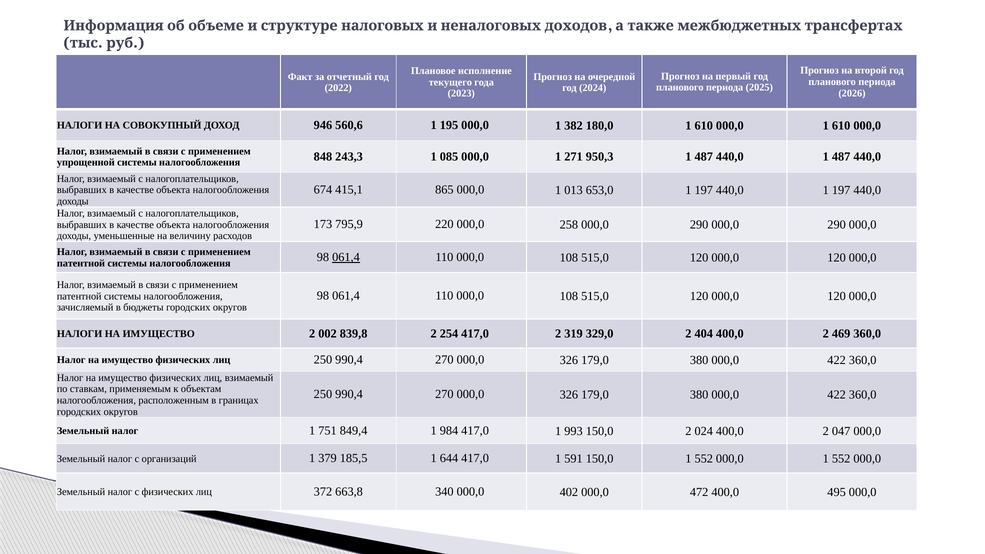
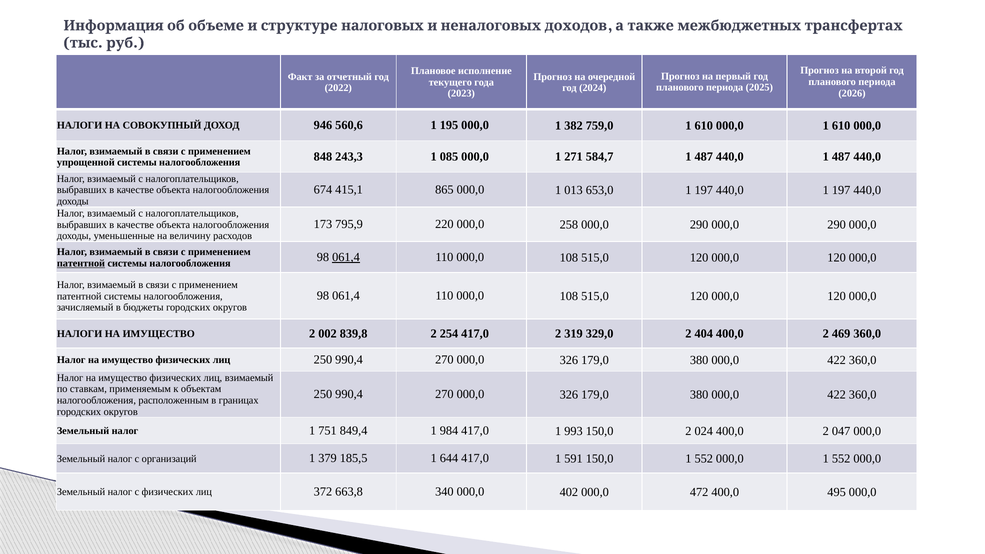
180,0: 180,0 -> 759,0 (600, 125)
950,3: 950,3 -> 584,7 (600, 157)
патентной underline: none -> present (81, 263)
